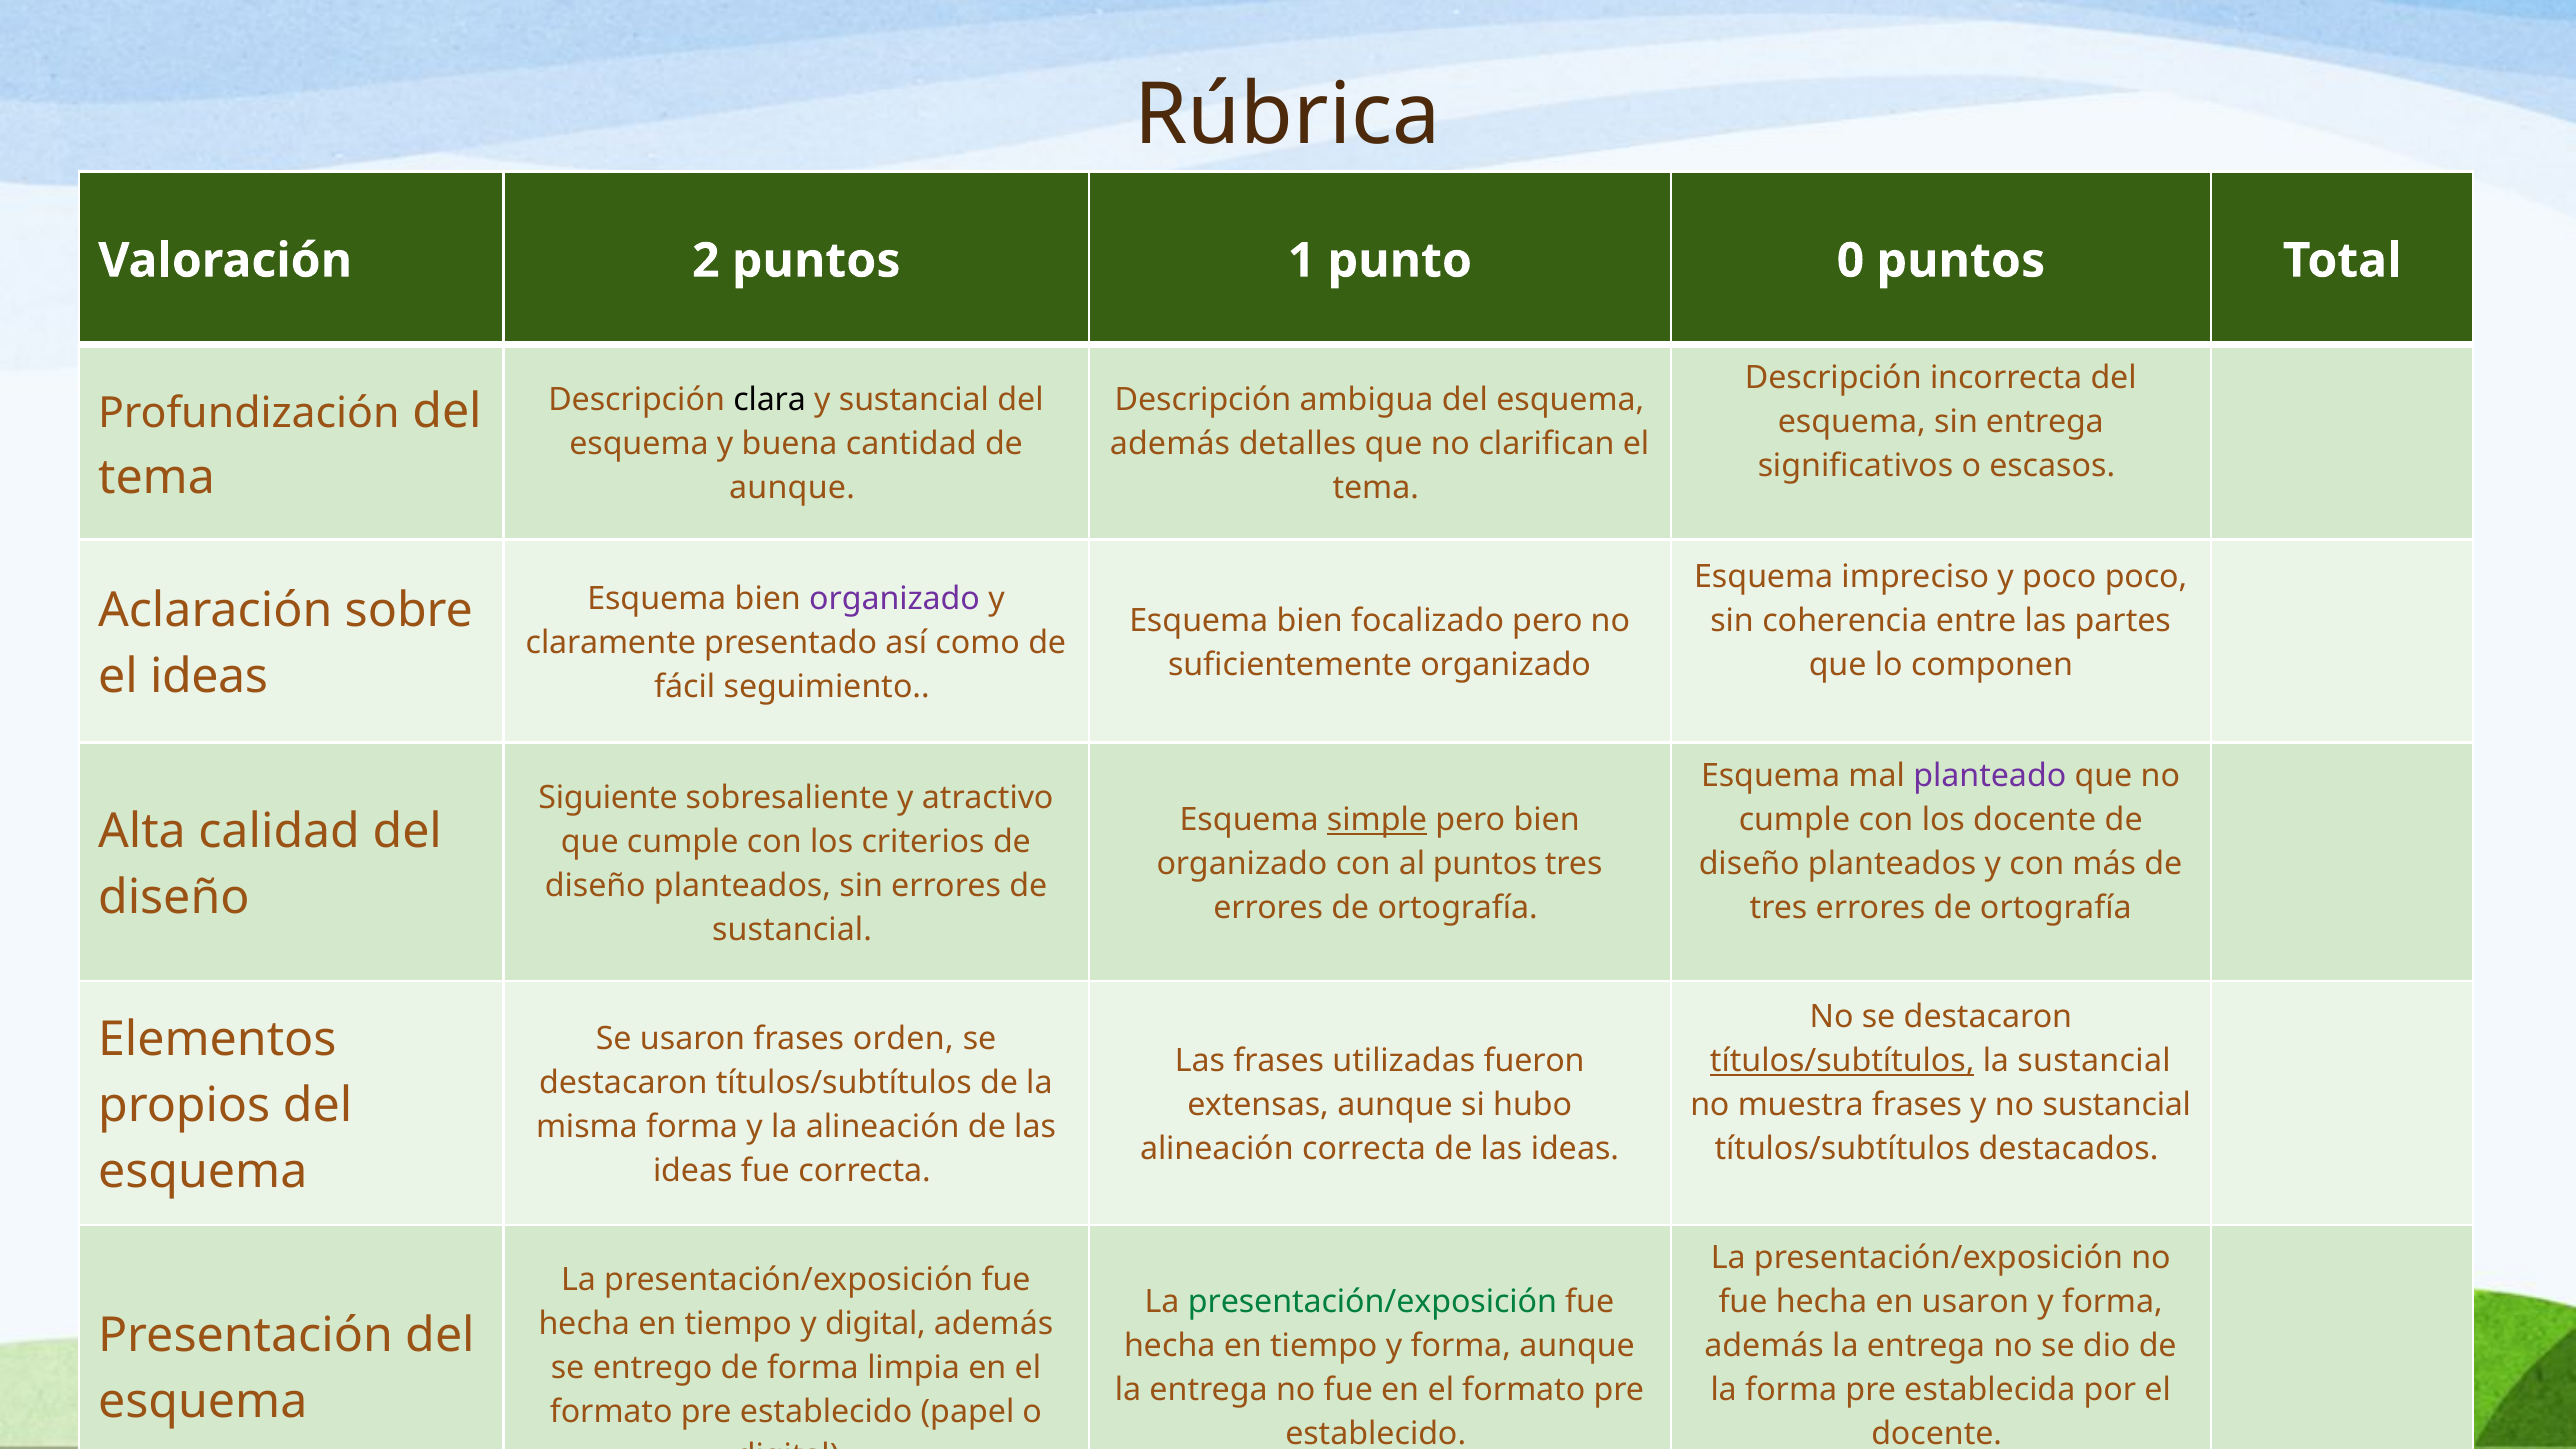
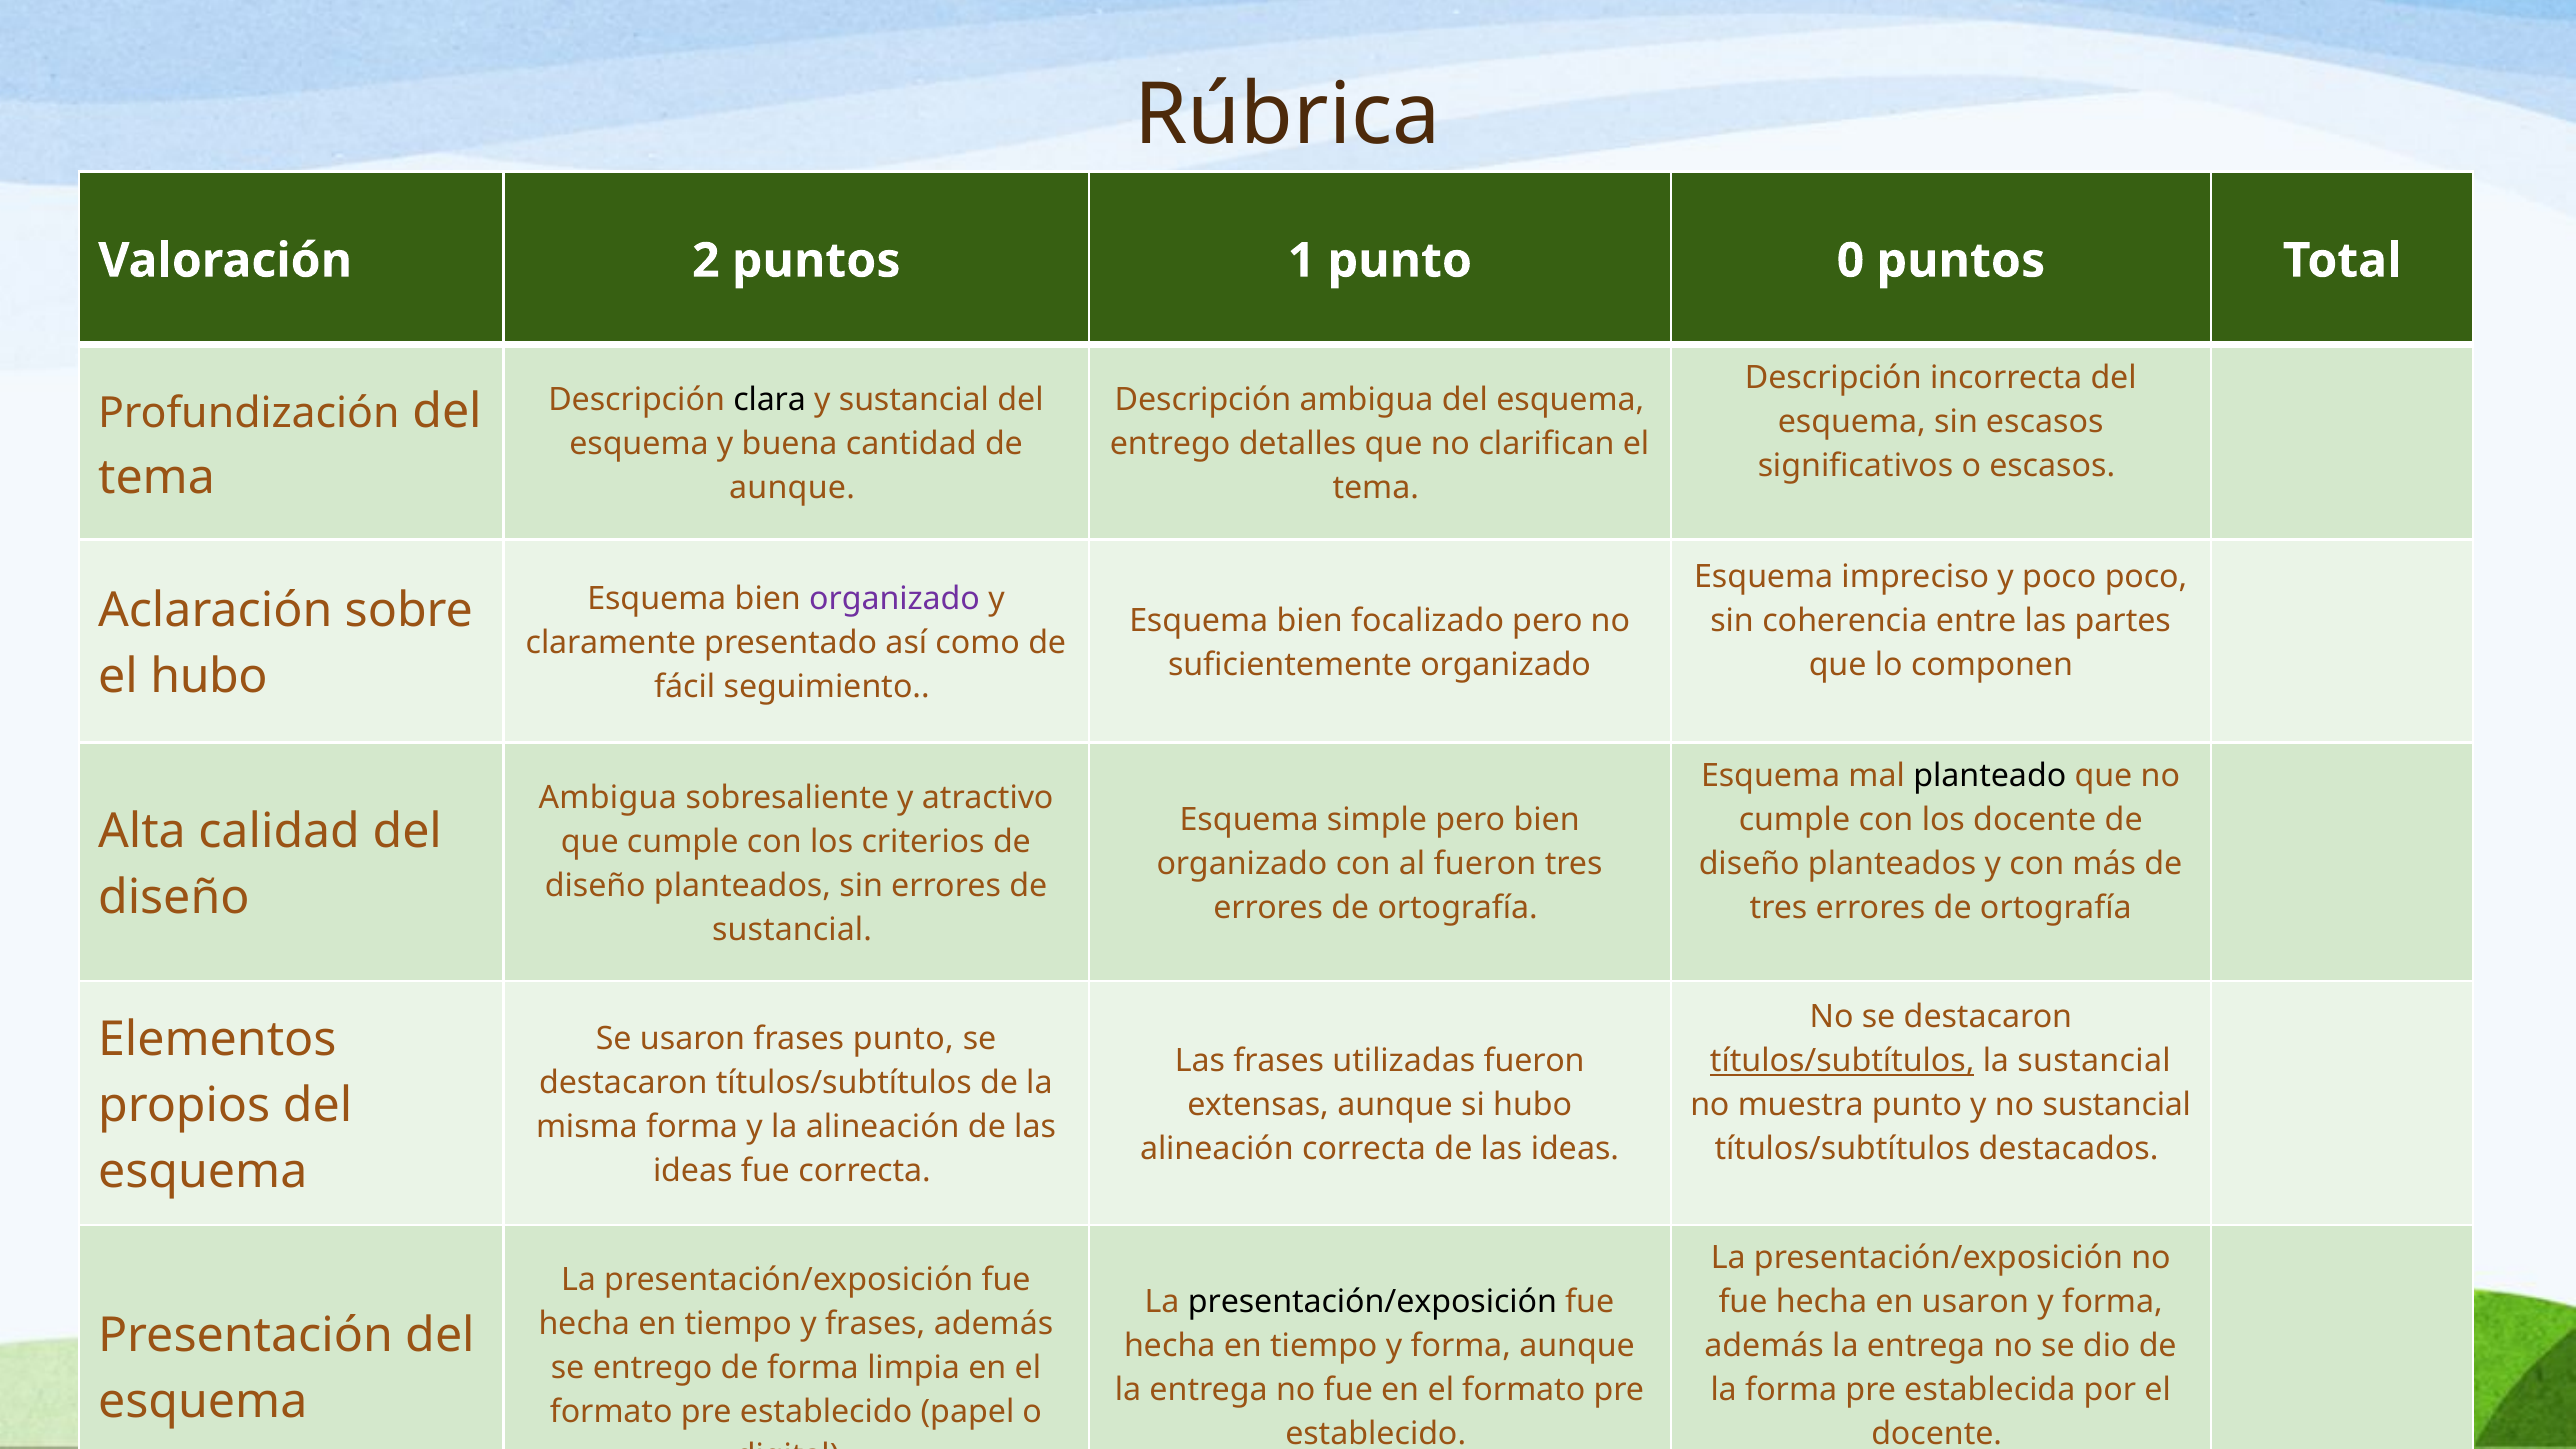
sin entrega: entrega -> escasos (2045, 422)
además: además -> entrego (1170, 444)
el ideas: ideas -> hubo (209, 677)
planteado colour: purple -> black (1990, 776)
Siguiente: Siguiente -> Ambigua (608, 798)
simple underline: present -> none (1377, 820)
al puntos: puntos -> fueron (1485, 864)
frases orden: orden -> punto (903, 1039)
muestra frases: frases -> punto (1917, 1105)
presentación/exposición colour: green -> black (1372, 1302)
y digital: digital -> frases (875, 1324)
